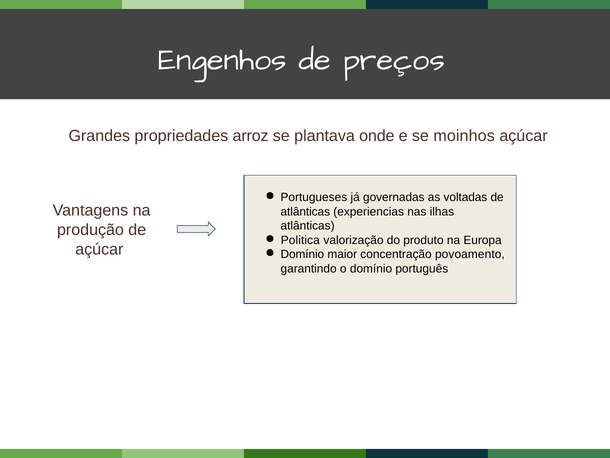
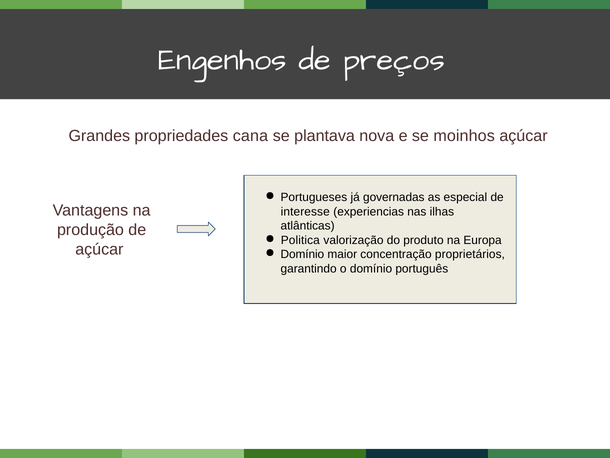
arroz: arroz -> cana (250, 136)
onde: onde -> nova (377, 136)
voltadas: voltadas -> especial (465, 197)
atlânticas: atlânticas -> interesse (305, 211)
povoamento: povoamento -> proprietários (470, 254)
